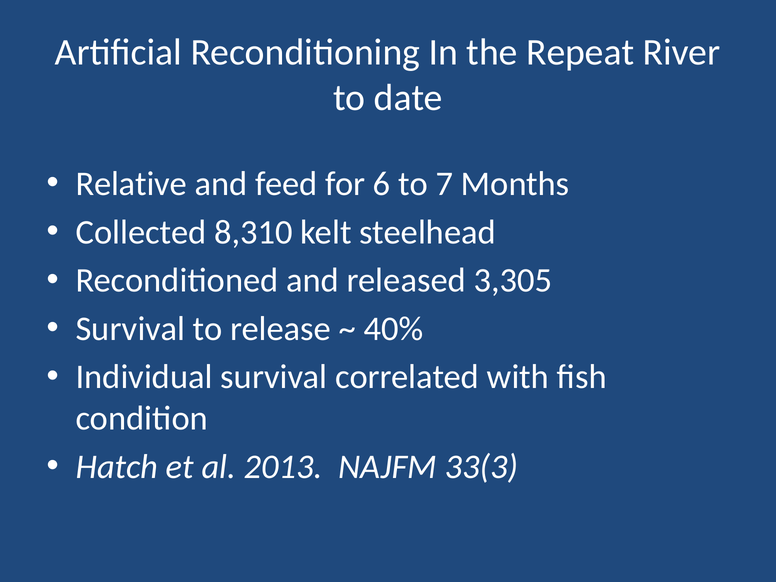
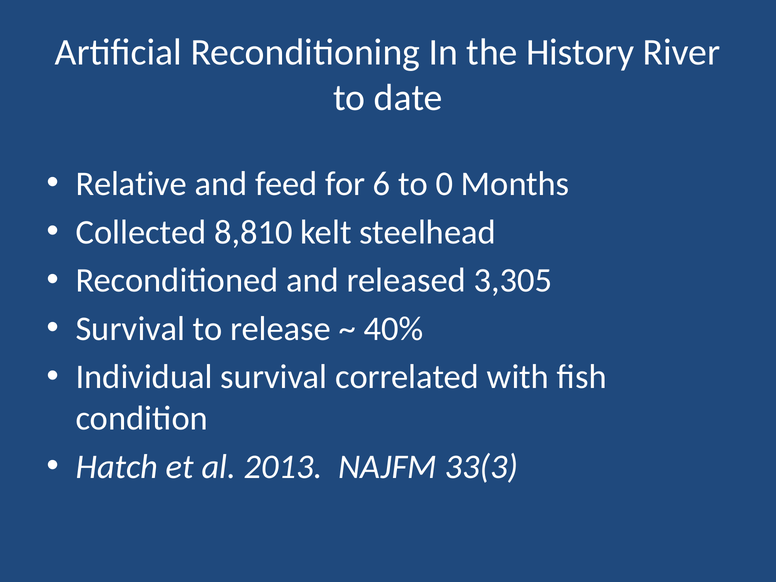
Repeat: Repeat -> History (580, 52)
7: 7 -> 0 (444, 184)
8,310: 8,310 -> 8,810 (253, 232)
